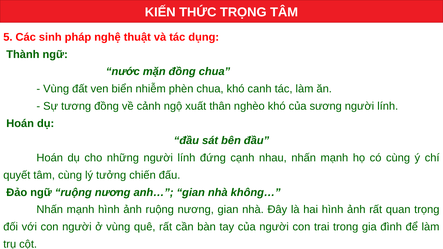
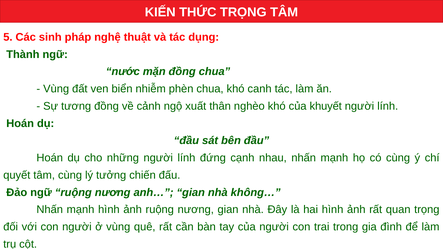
sương: sương -> khuyết (326, 106)
